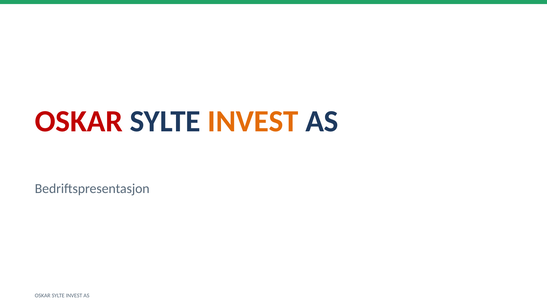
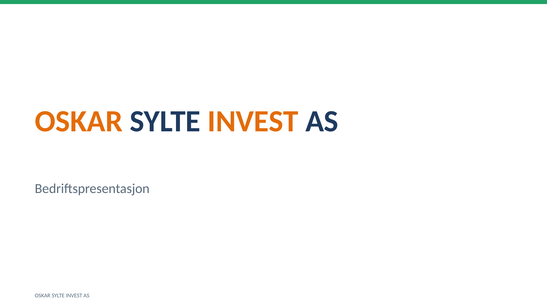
OSKAR colour: red -> orange (79, 121)
